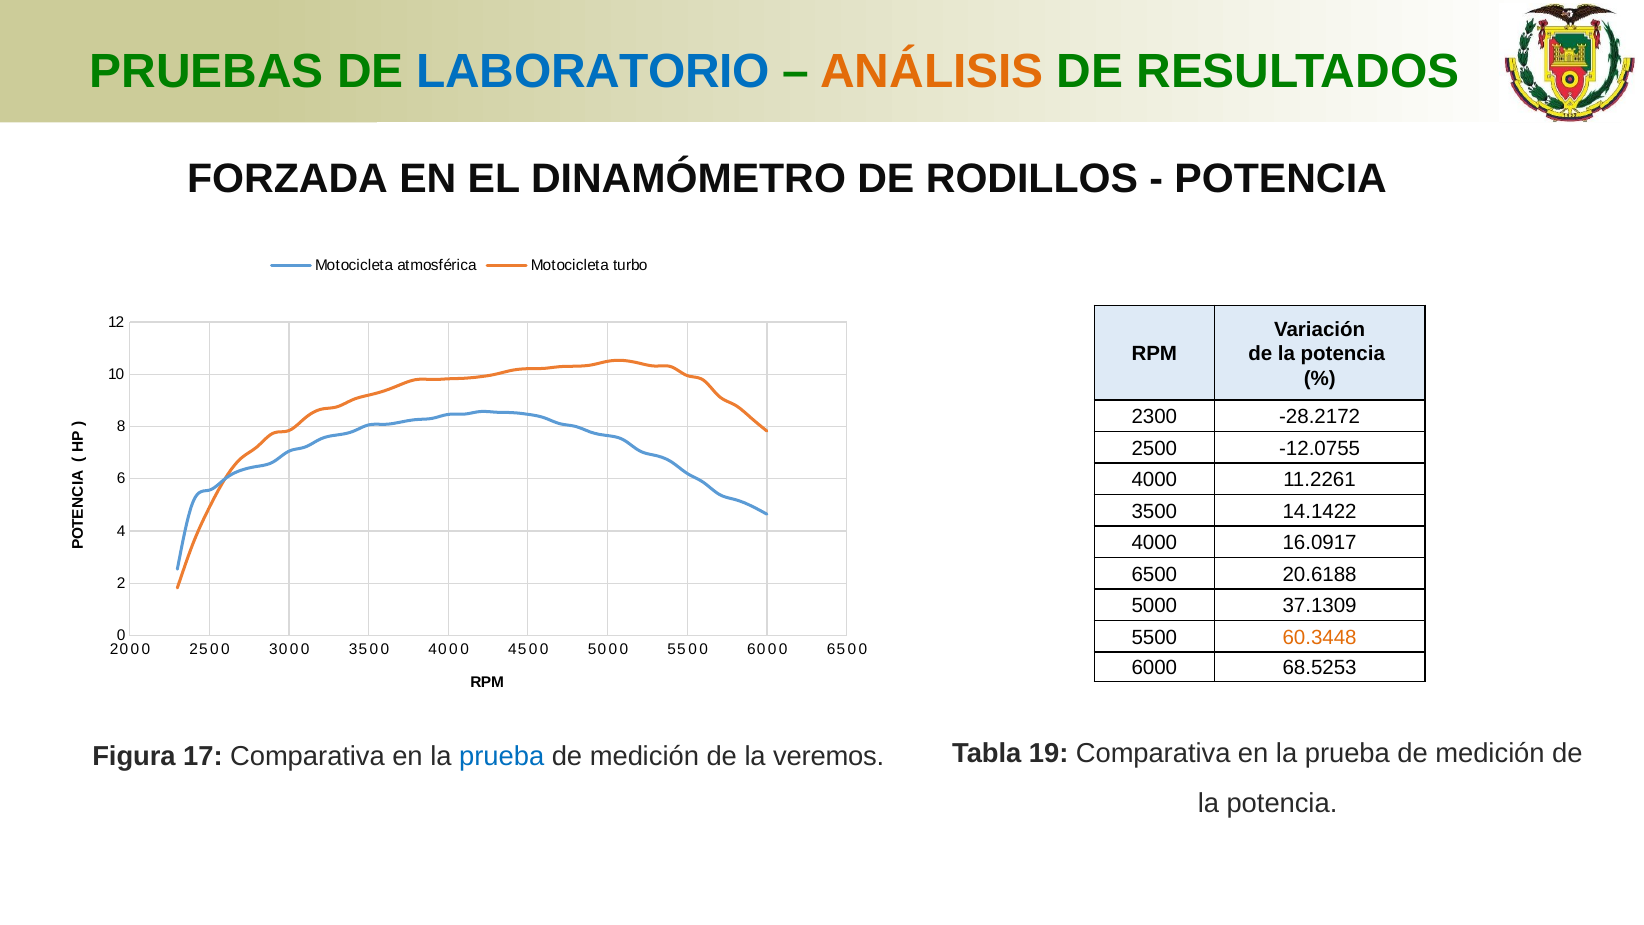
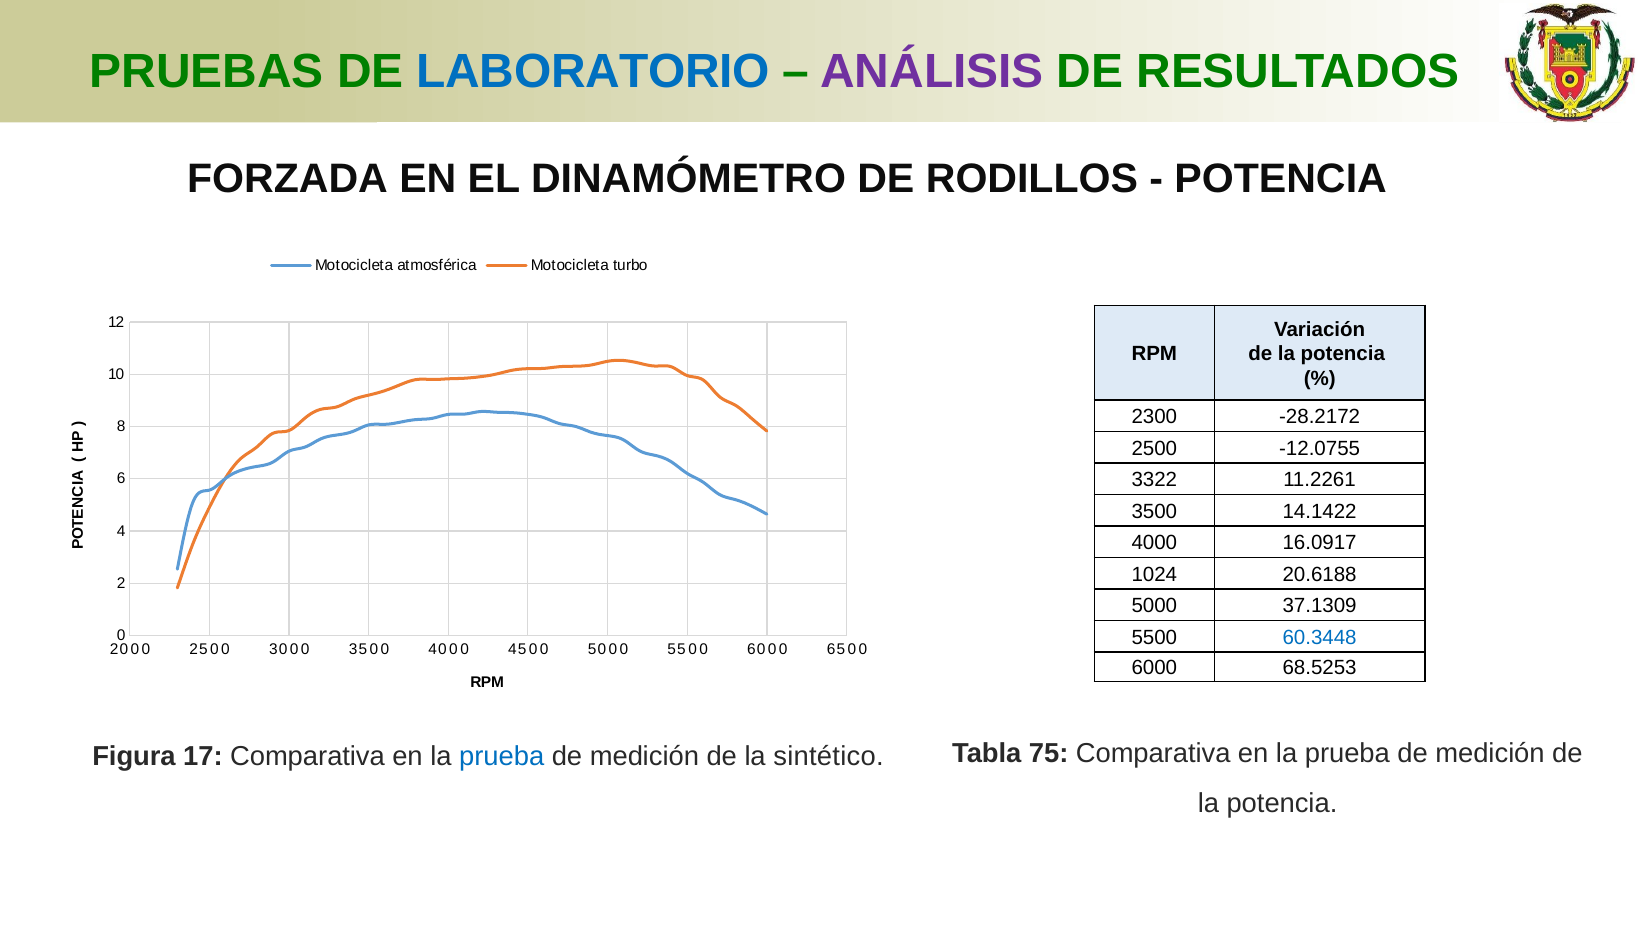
ANÁLISIS colour: orange -> purple (932, 71)
4000: 4000 -> 3322 (1154, 480)
6500: 6500 -> 1024 (1154, 574)
60.3448 colour: orange -> blue (1320, 637)
veremos: veremos -> sintético (829, 756)
19: 19 -> 75 (1049, 754)
